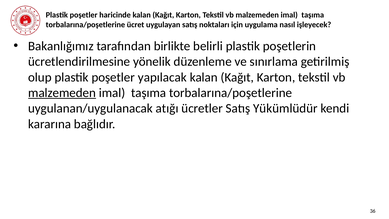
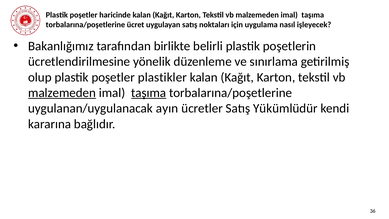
yapılacak: yapılacak -> plastikler (162, 77)
taşıma underline: none -> present (149, 93)
atığı: atığı -> ayın (167, 108)
